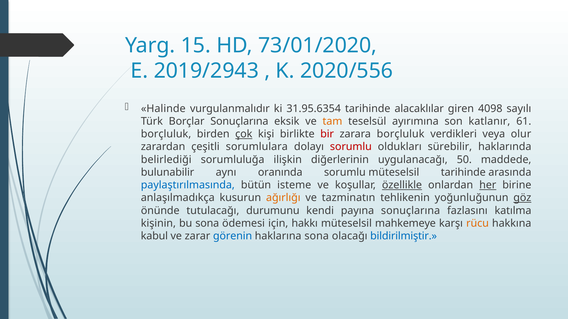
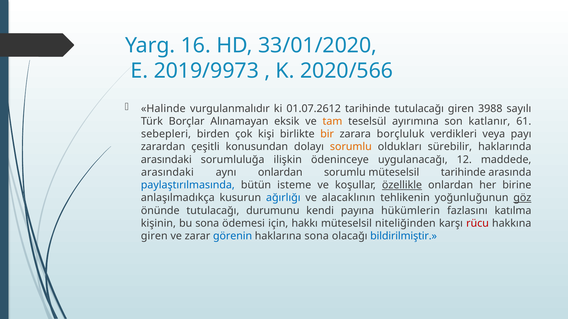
15: 15 -> 16 (196, 45)
73/01/2020: 73/01/2020 -> 33/01/2020 (318, 45)
2019/2943: 2019/2943 -> 2019/9973 (206, 71)
2020/556: 2020/556 -> 2020/566 (347, 71)
31.95.6354: 31.95.6354 -> 01.07.2612 (314, 109)
tarihinde alacaklılar: alacaklılar -> tutulacağı (419, 109)
4098: 4098 -> 3988 (490, 109)
Borçlar Sonuçlarına: Sonuçlarına -> Alınamayan (239, 121)
borçluluk: borçluluk -> sebepleri (166, 134)
çok underline: present -> none (244, 134)
bir colour: red -> orange (327, 134)
olur: olur -> payı (521, 134)
sorumlulara: sorumlulara -> konusundan (257, 147)
sorumlu colour: red -> orange (351, 147)
belirlediği: belirlediği -> arasındaki (166, 160)
diğerlerinin: diğerlerinin -> ödeninceye (340, 160)
50: 50 -> 12 (464, 160)
bulunabilir: bulunabilir -> arasındaki (167, 173)
aynı oranında: oranında -> onlardan (280, 173)
her underline: present -> none (488, 185)
ağırlığı colour: orange -> blue (283, 198)
tazminatın: tazminatın -> alacaklının (349, 198)
payına sonuçlarına: sonuçlarına -> hükümlerin (411, 211)
mahkemeye: mahkemeye -> niteliğinden (405, 224)
rücu colour: orange -> red (478, 224)
kabul: kabul -> giren (154, 236)
